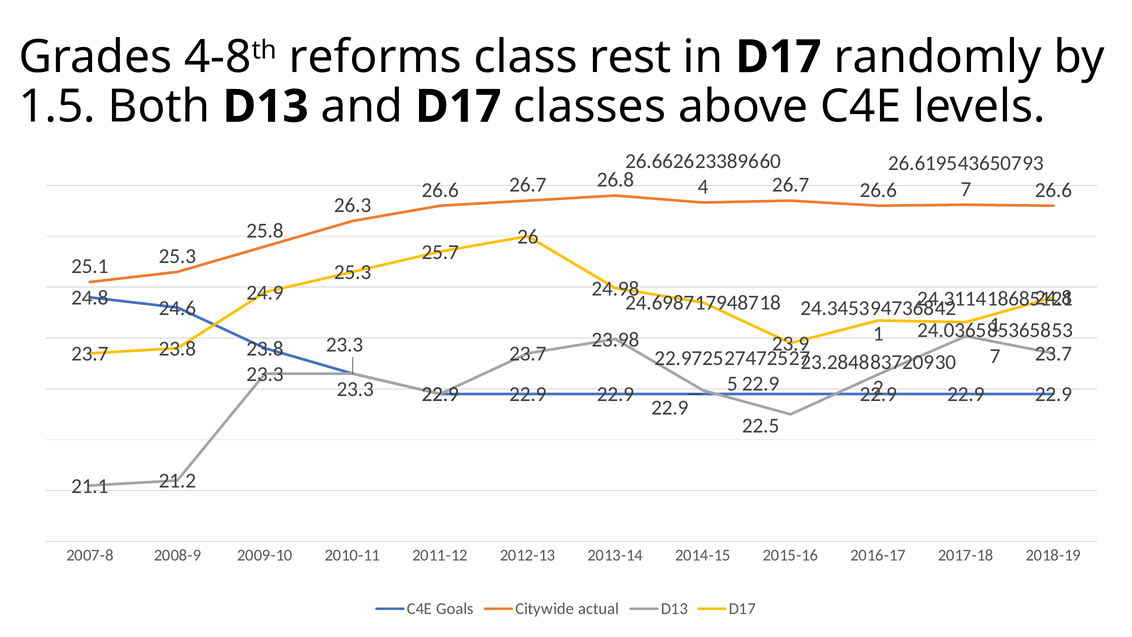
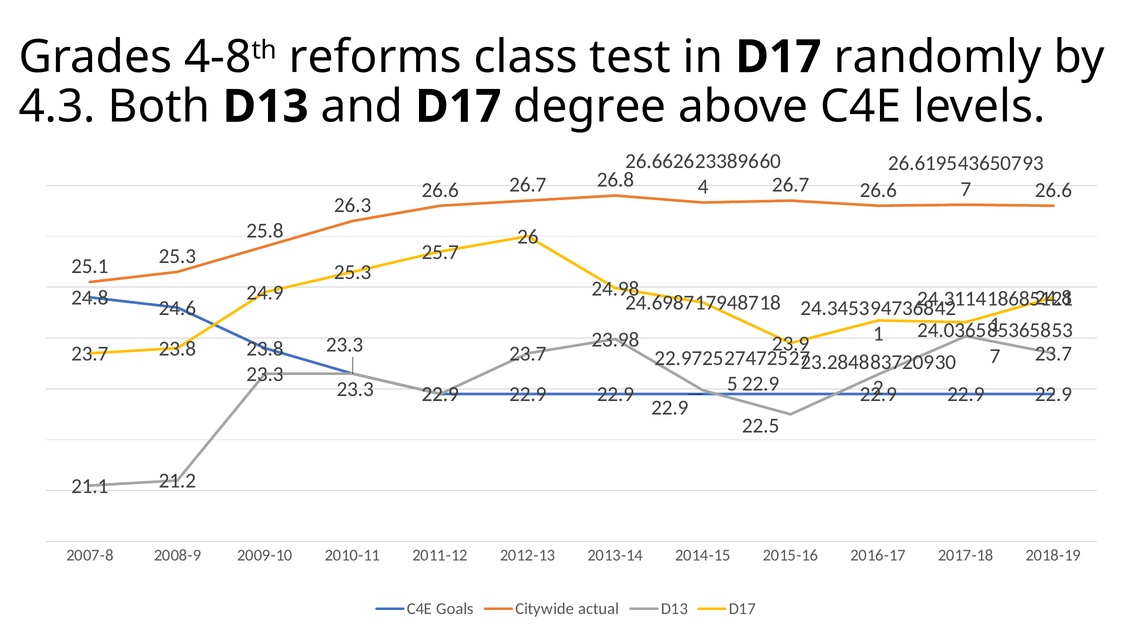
rest: rest -> test (630, 57)
1.5: 1.5 -> 4.3 (57, 107)
classes: classes -> degree (590, 107)
